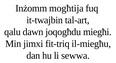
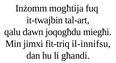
il-miegħu: il-miegħu -> il-innifsu (91, 43)
sewwa: sewwa -> għandi (75, 55)
